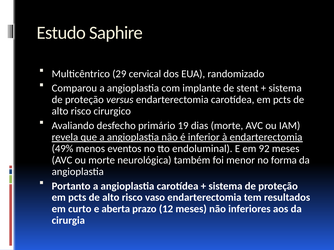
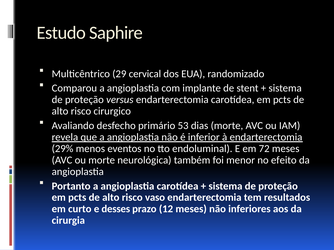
19: 19 -> 53 (183, 126)
49%: 49% -> 29% (63, 149)
92: 92 -> 72 (264, 149)
forma: forma -> efeito (284, 160)
aberta: aberta -> desses (116, 209)
